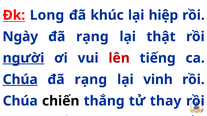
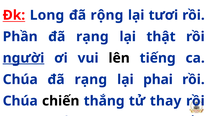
khúc: khúc -> rộng (107, 15)
hiệp: hiệp -> tươi (163, 15)
Ngày: Ngày -> Phần (20, 37)
lên colour: red -> black (119, 58)
Chúa underline: present -> none (20, 80)
vinh: vinh -> phai (158, 80)
